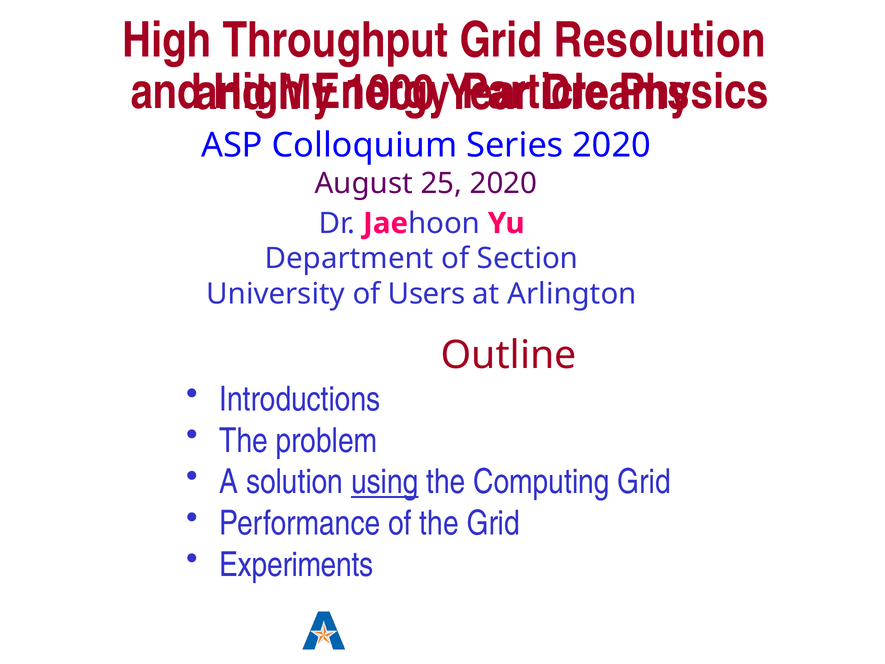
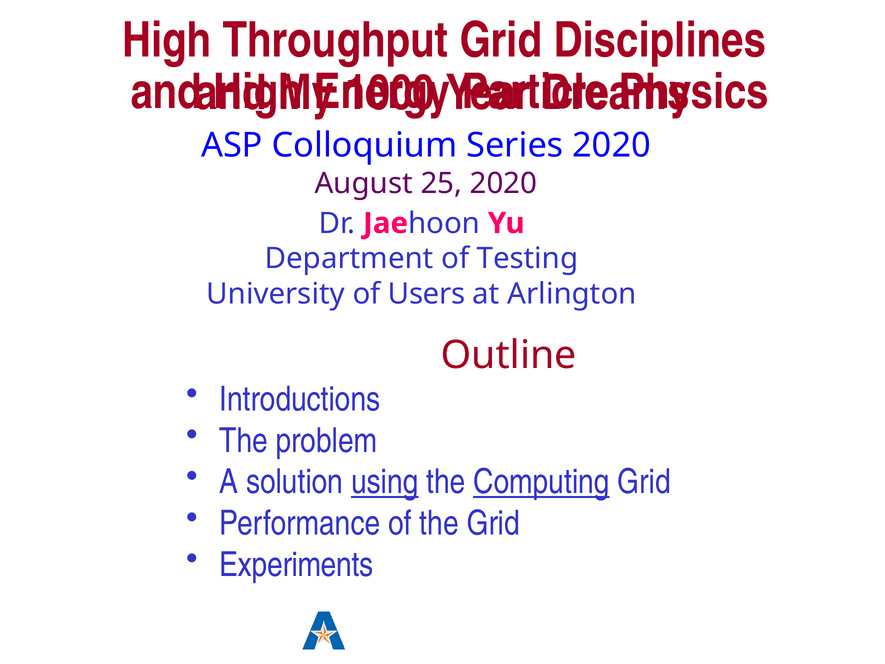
Resolution: Resolution -> Disciplines (660, 40)
Section: Section -> Testing (528, 259)
Computing underline: none -> present (541, 482)
